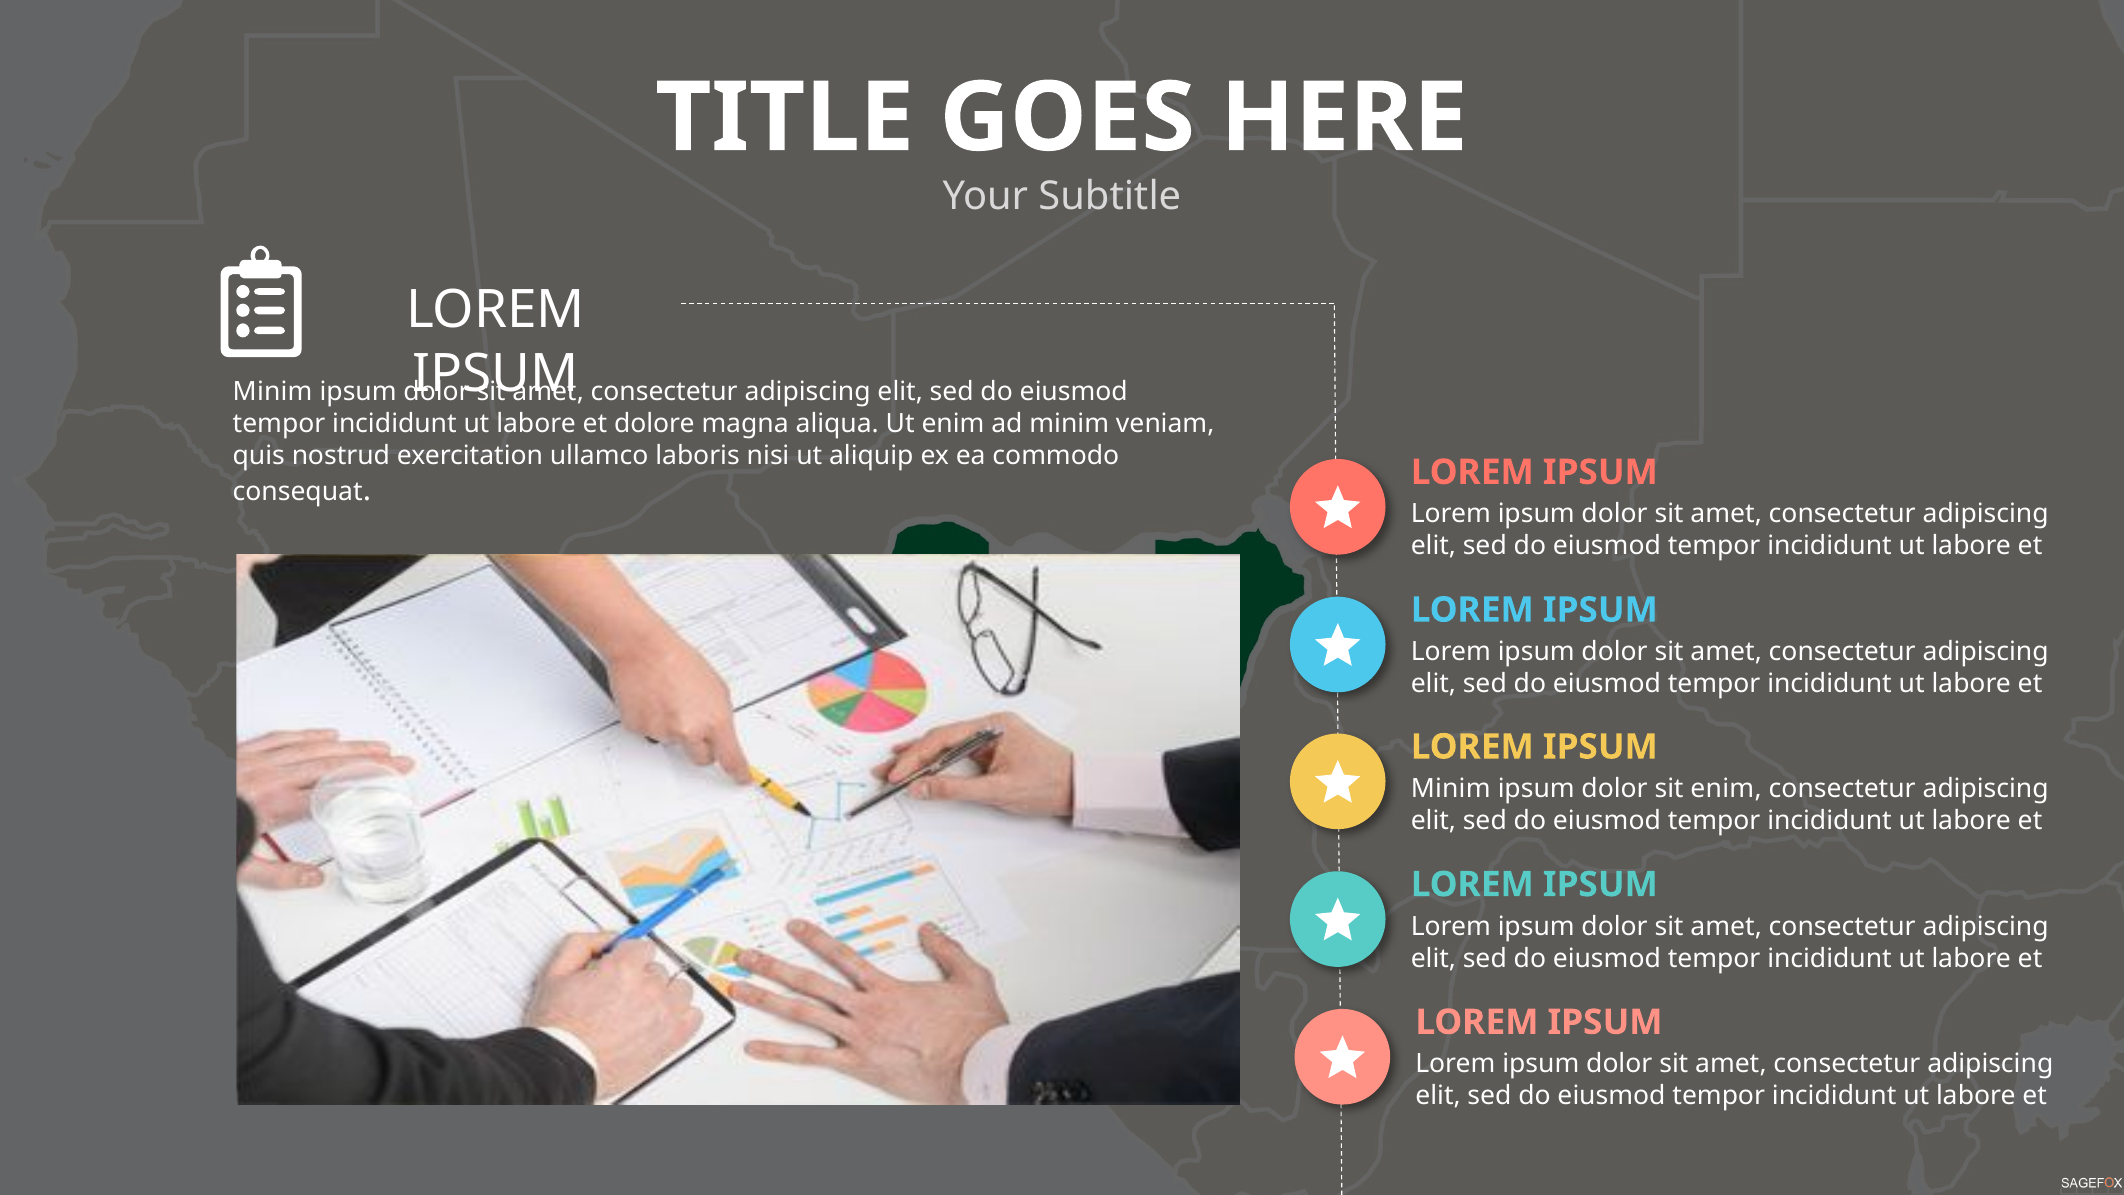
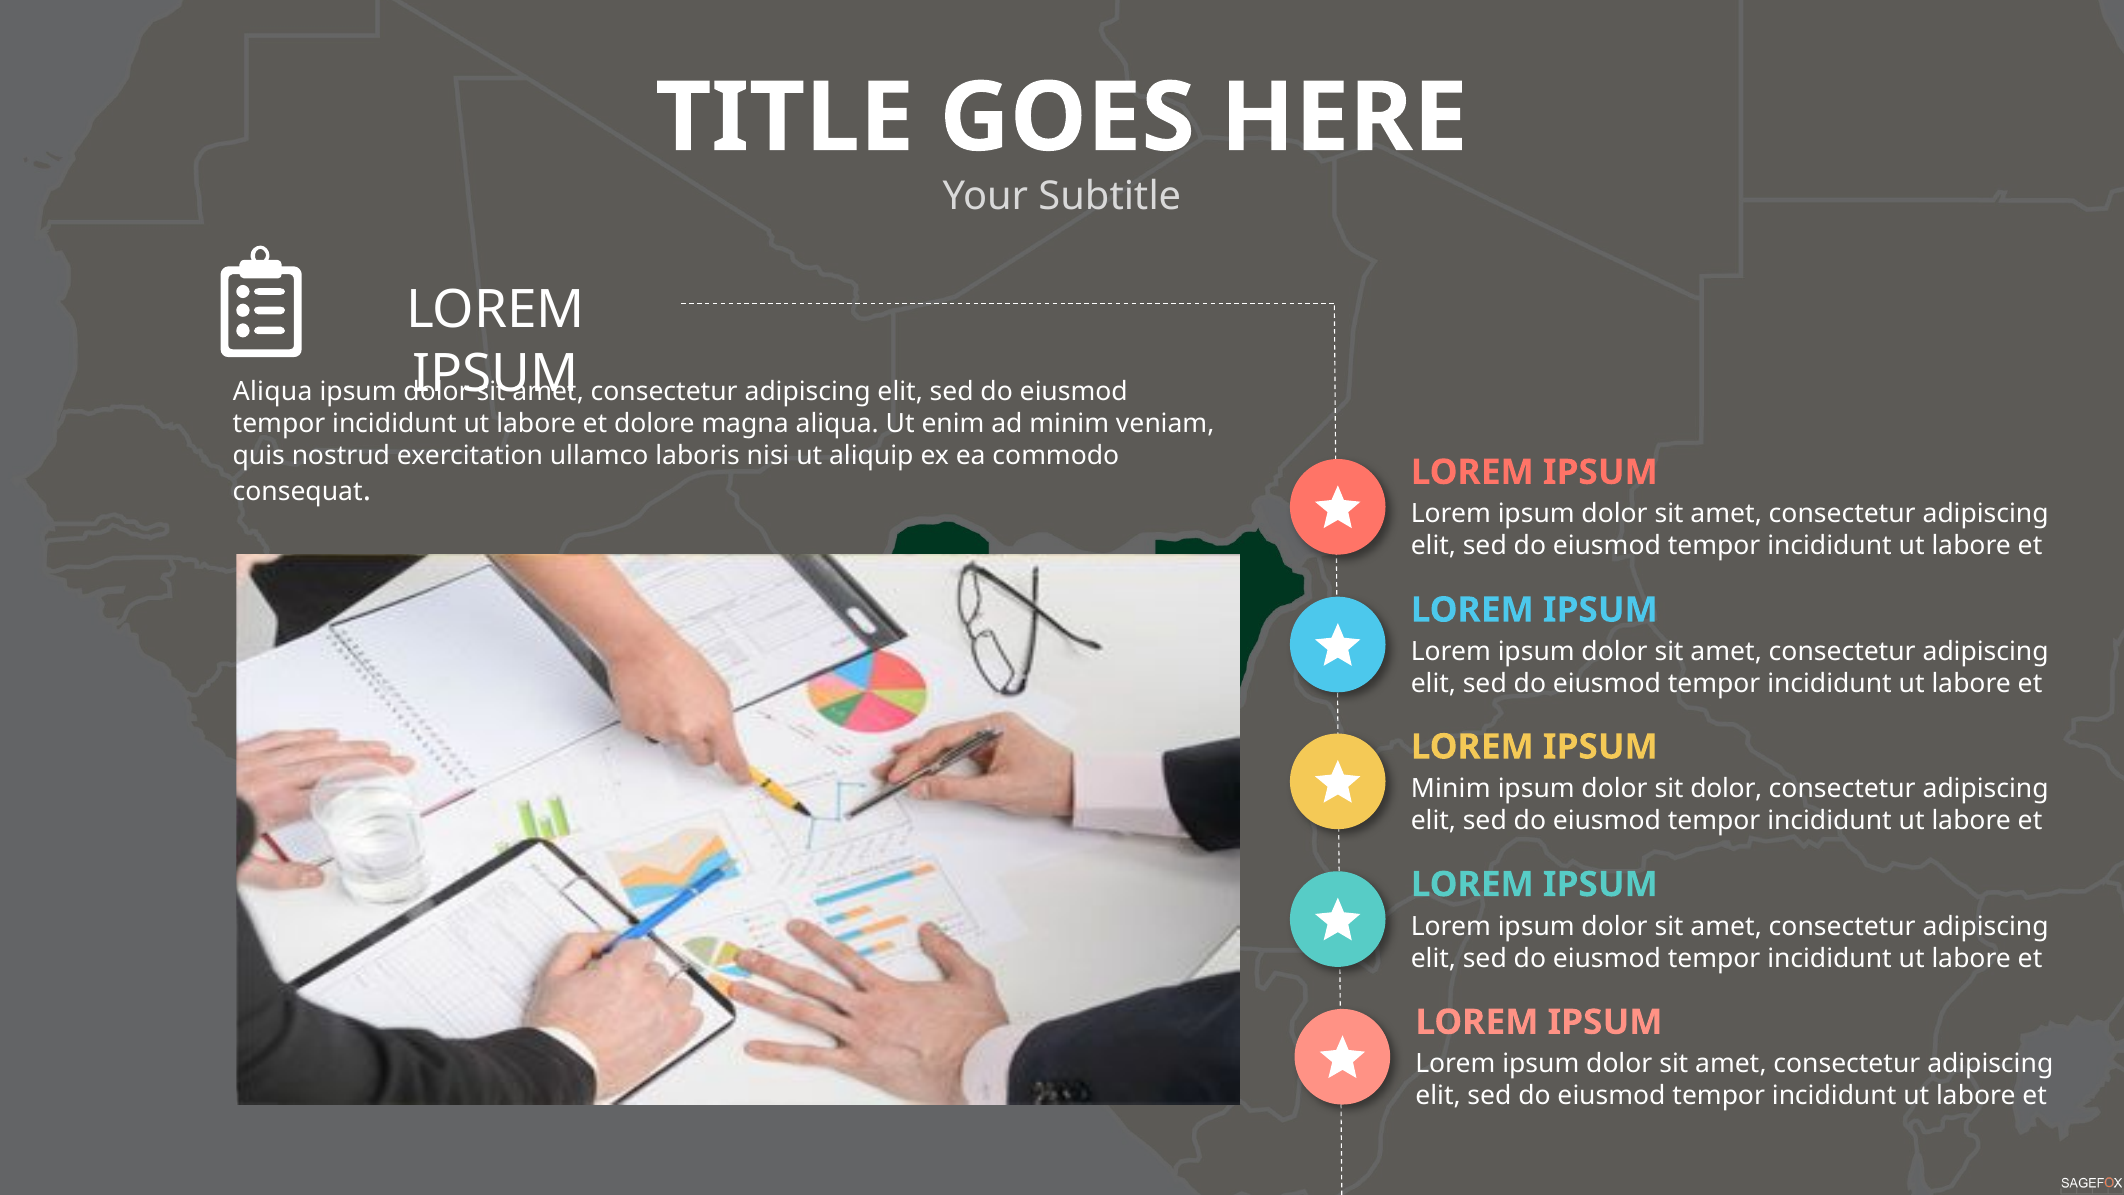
Minim: Minim -> Aliqua (273, 392)
sit enim: enim -> dolor (1726, 789)
